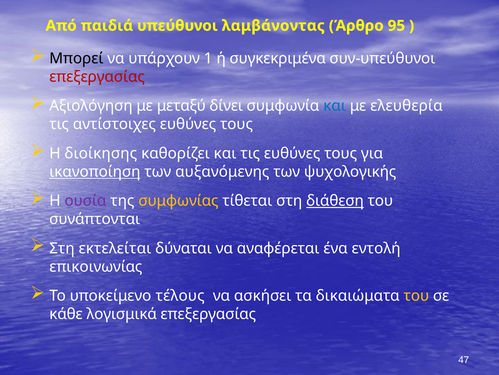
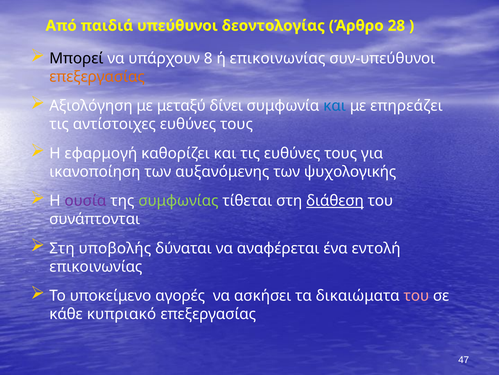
λαμβάνοντας: λαμβάνοντας -> δεοντολογίας (273, 26)
95: 95 -> 28 (396, 26)
1: 1 -> 8 (208, 58)
ή συγκεκριμένα: συγκεκριμένα -> επικοινωνίας (278, 58)
επεξεργασίας colour: red -> orange (97, 77)
ελευθερία: ελευθερία -> επηρεάζει (406, 106)
διοίκησης: διοίκησης -> εφαρμογή (101, 153)
ικανοποίηση underline: present -> none (95, 171)
συμφωνίας colour: yellow -> light green (178, 200)
εκτελείται: εκτελείται -> υποβολής (115, 248)
τέλους: τέλους -> αγορές (180, 295)
του colour: yellow -> pink (416, 295)
λογισμικά: λογισμικά -> κυπριακό (122, 313)
